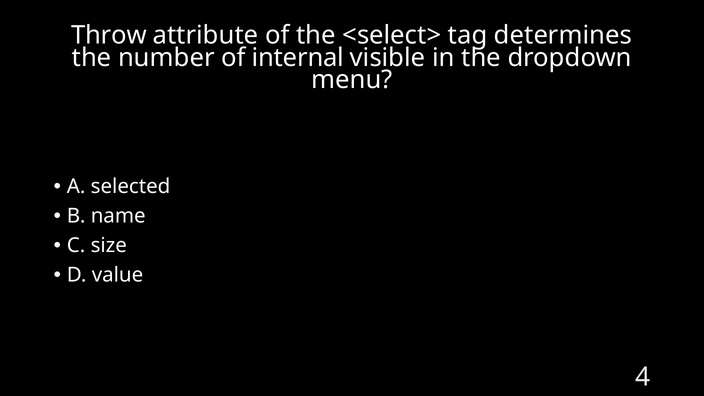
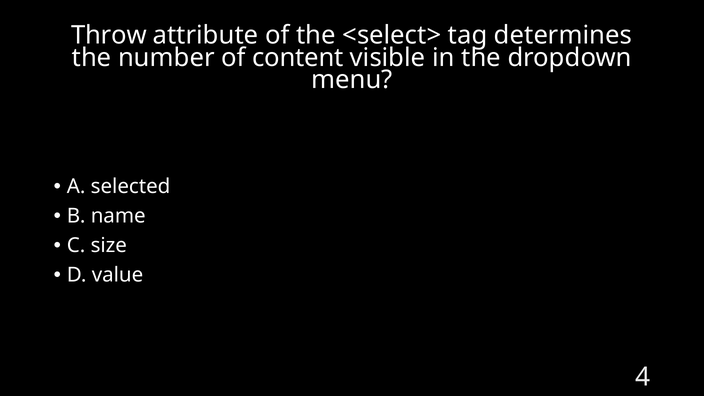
internal: internal -> content (298, 58)
